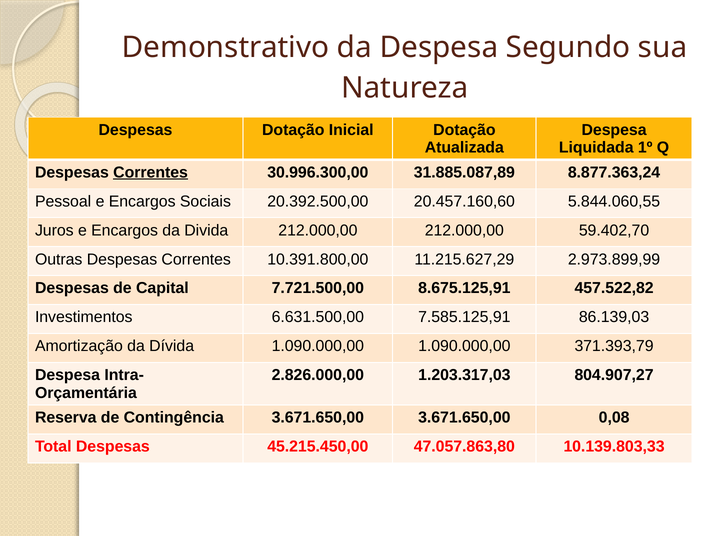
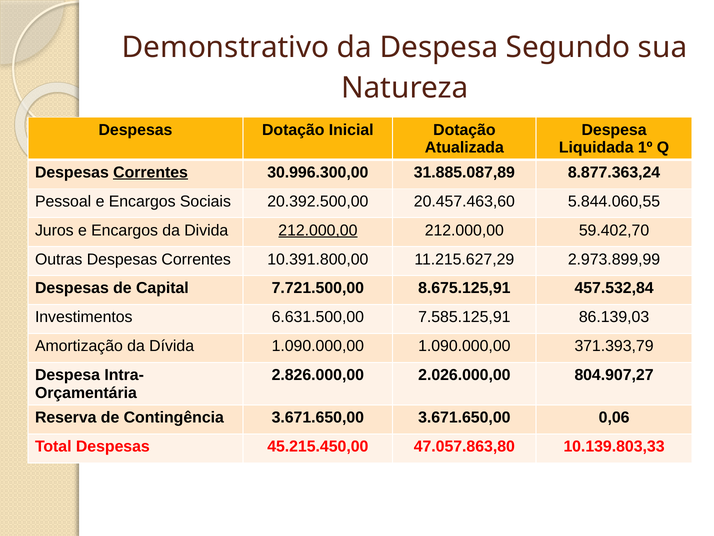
20.457.160,60: 20.457.160,60 -> 20.457.463,60 (464, 201)
212.000,00 underline: none -> present (318, 230)
457.522,82: 457.522,82 -> 457.532,84 (614, 288)
1.203.317,03: 1.203.317,03 -> 2.026.000,00 (464, 375)
0,08: 0,08 -> 0,06 (614, 417)
